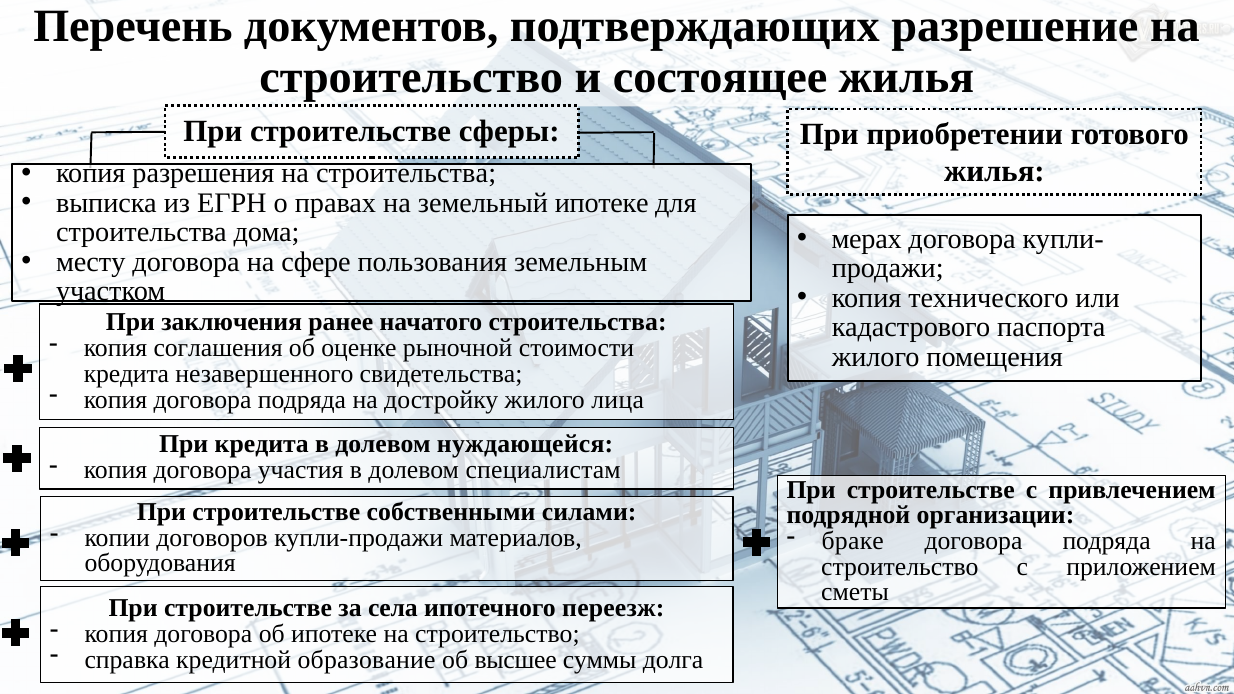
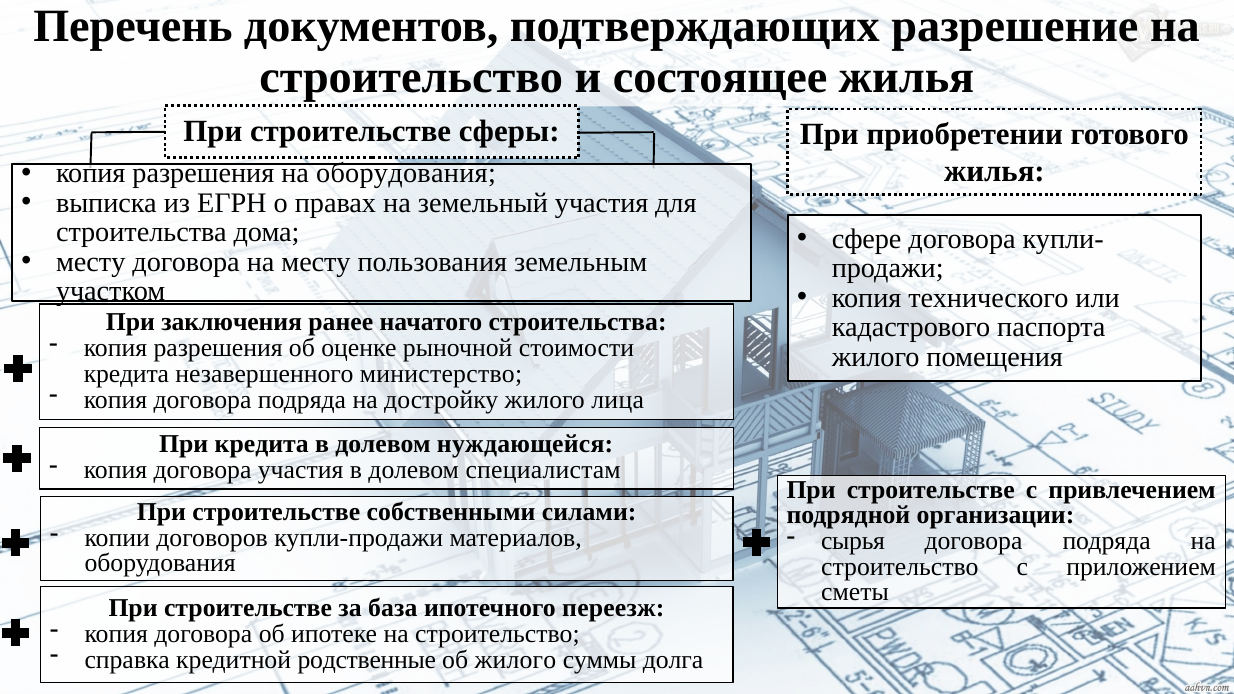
на строительства: строительства -> оборудования (406, 173)
земельный ипотеке: ипотеке -> участия (602, 203)
мерах: мерах -> сфере (867, 239)
на сфере: сфере -> месту (316, 262)
соглашения: соглашения -> разрешения (218, 348)
свидетельства: свидетельства -> министерство (441, 374)
браке: браке -> сырья (853, 541)
села: села -> база (393, 608)
образование: образование -> родственные (367, 660)
об высшее: высшее -> жилого (515, 660)
